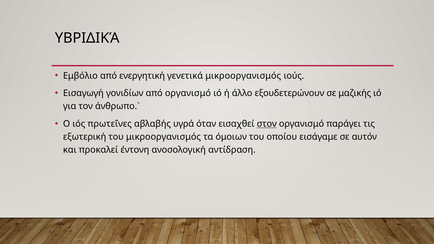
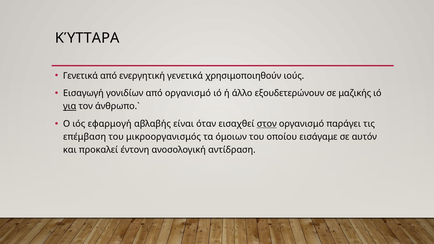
ΥΒΡΙΔΙΚΆ: ΥΒΡΙΔΙΚΆ -> ΚΎΤΤΑΡΑ (87, 38)
Εμβόλιο: Εμβόλιο -> Γενετικά (80, 76)
γενετικά μικροοργανισμός: μικροοργανισμός -> χρησιμοποιηθούν (243, 76)
για underline: none -> present (70, 106)
πρωτεΐνες: πρωτεΐνες -> εφαρμογή (110, 124)
υγρά: υγρά -> είναι (184, 124)
εξωτερική: εξωτερική -> επέμβαση (85, 137)
